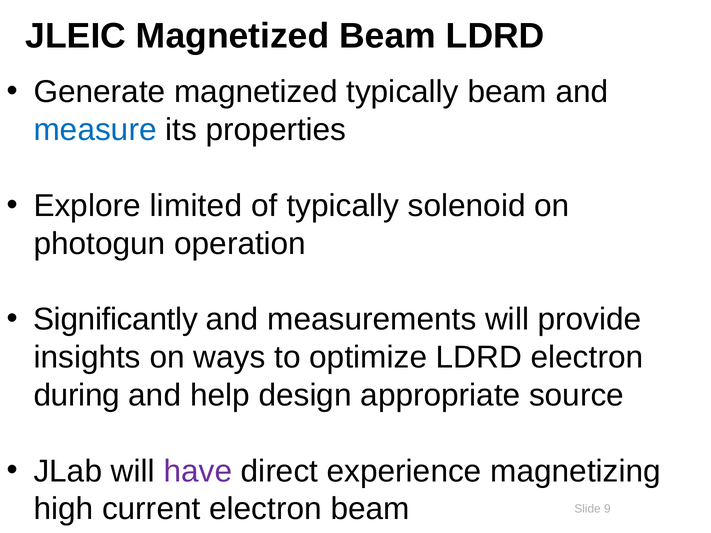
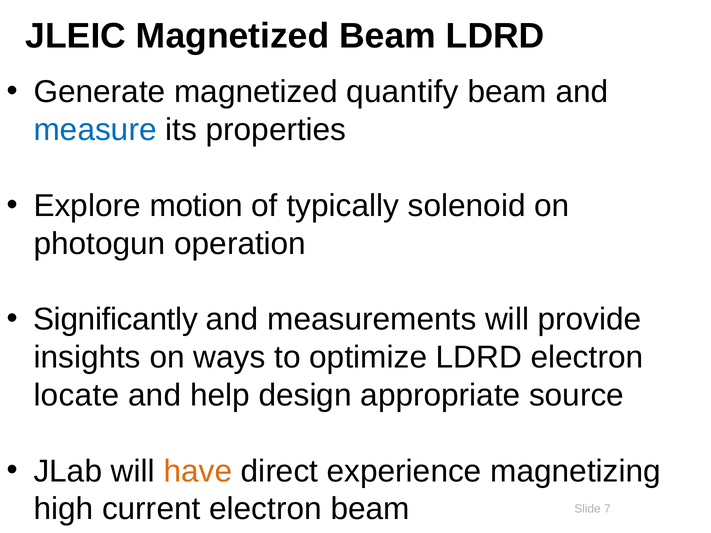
magnetized typically: typically -> quantify (402, 92)
limited: limited -> motion (196, 206)
during: during -> locate (77, 396)
have colour: purple -> orange (198, 471)
9: 9 -> 7 (607, 509)
